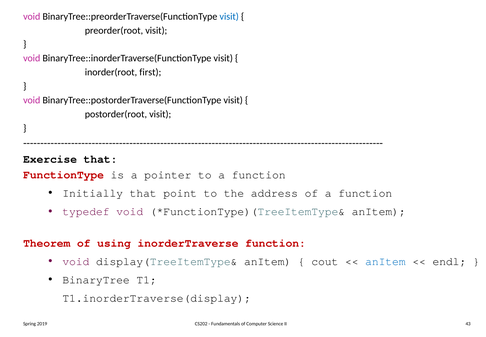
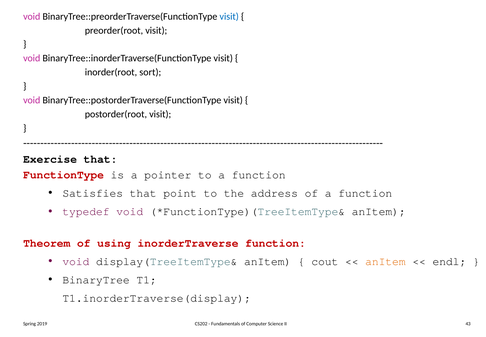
first: first -> sort (150, 72)
Initially: Initially -> Satisfies (93, 193)
anItem colour: blue -> orange (385, 261)
